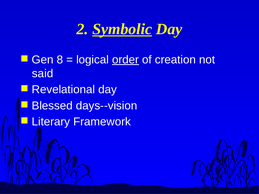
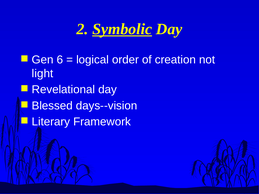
8: 8 -> 6 (60, 60)
order underline: present -> none (125, 60)
said: said -> light (43, 74)
